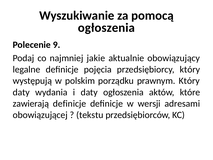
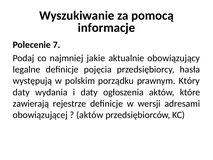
ogłoszenia: ogłoszenia -> informacje (106, 28)
9: 9 -> 7 (57, 45)
przedsiębiorcy który: który -> hasła (190, 69)
zawierają definicje: definicje -> rejestrze (70, 103)
tekstu: tekstu -> aktów (90, 115)
